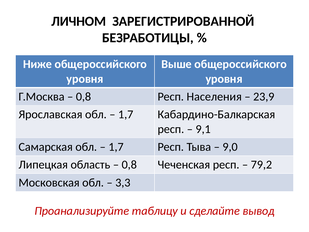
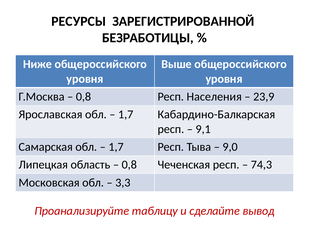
ЛИЧНОМ: ЛИЧНОМ -> РЕСУРСЫ (79, 21)
79,2: 79,2 -> 74,3 (261, 165)
